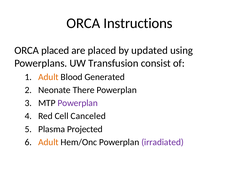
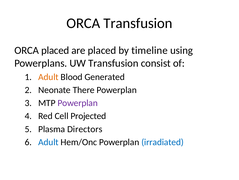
ORCA Instructions: Instructions -> Transfusion (138, 23)
updated: updated -> timeline (150, 50)
Canceled: Canceled -> Projected (88, 116)
Projected: Projected -> Directors (85, 129)
Adult colour: orange -> blue (48, 142)
irradiated colour: purple -> blue (163, 142)
